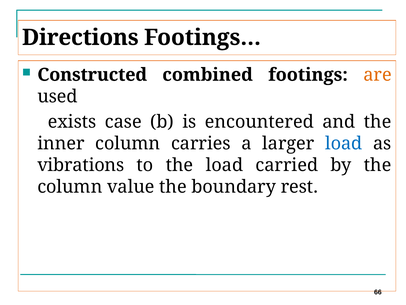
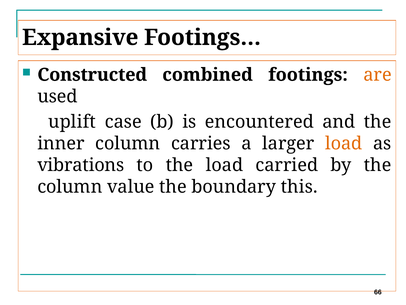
Directions: Directions -> Expansive (80, 37)
exists: exists -> uplift (72, 122)
load colour: blue -> orange (344, 143)
rest: rest -> this (299, 187)
